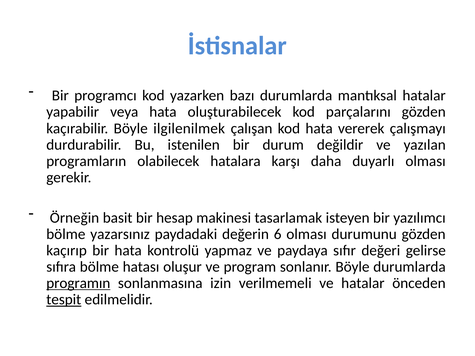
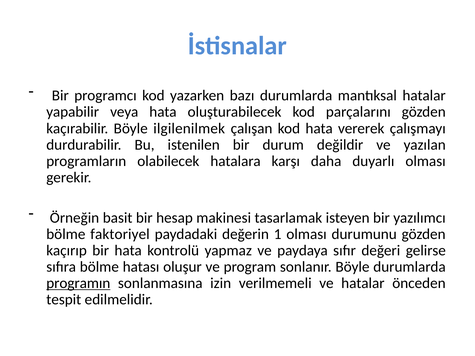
yazarsınız: yazarsınız -> faktoriyel (120, 234)
6: 6 -> 1 (278, 234)
tespit underline: present -> none (64, 300)
